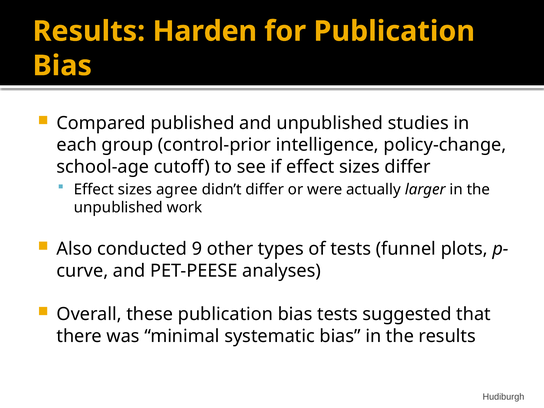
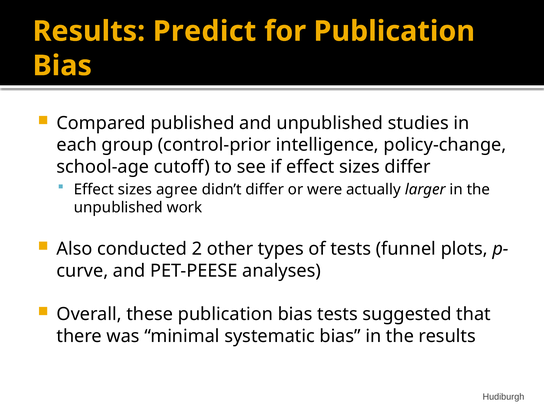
Harden: Harden -> Predict (205, 31)
9: 9 -> 2 (197, 249)
